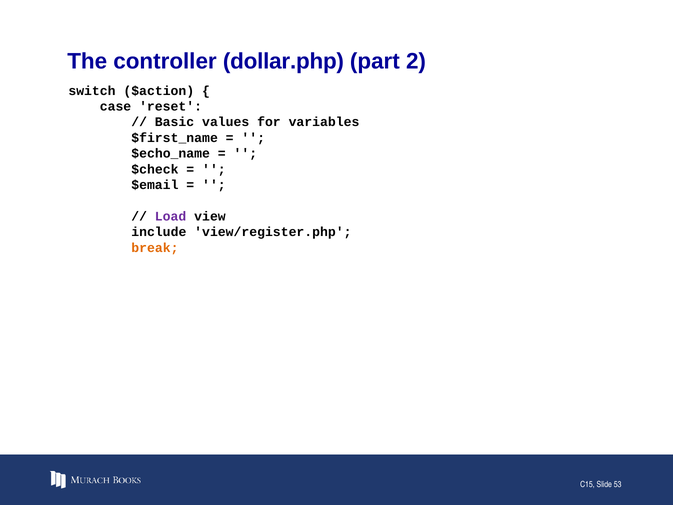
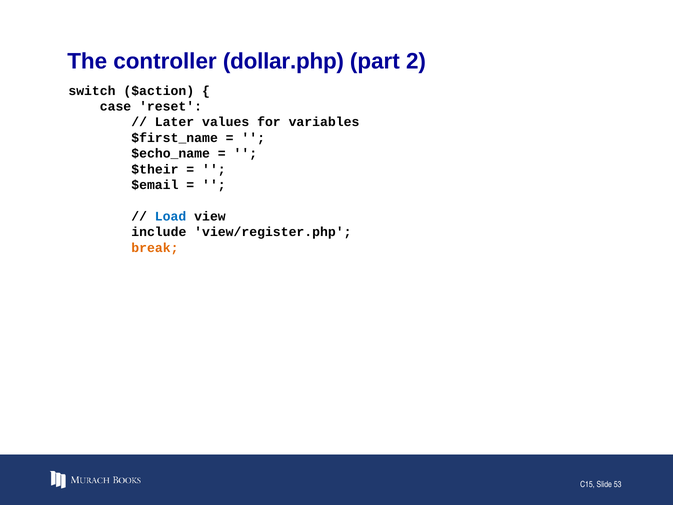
Basic: Basic -> Later (175, 122)
$check: $check -> $their (155, 169)
Load colour: purple -> blue (171, 216)
